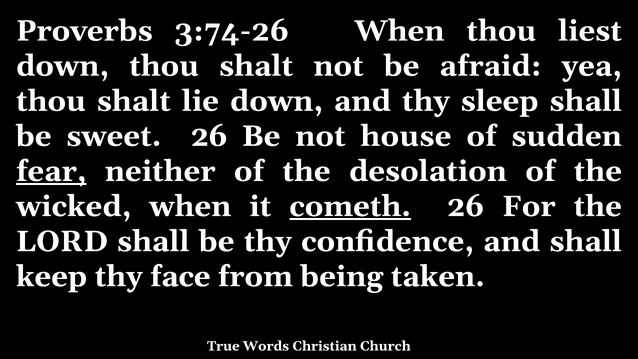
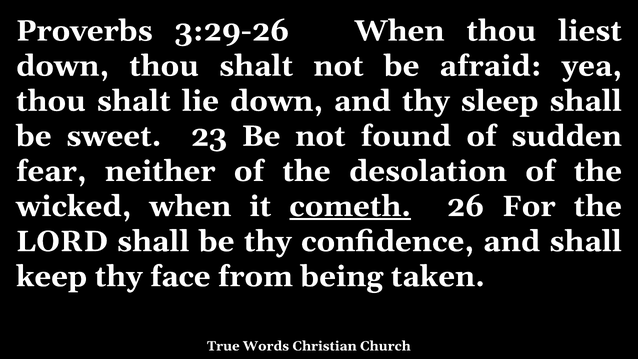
3:74-26: 3:74-26 -> 3:29-26 (232, 31)
sweet 26: 26 -> 23 (209, 136)
house: house -> found (406, 136)
fear underline: present -> none (51, 171)
